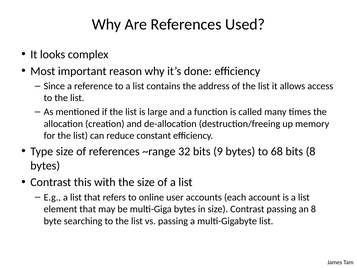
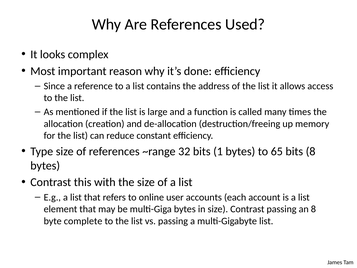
9: 9 -> 1 (218, 151)
68: 68 -> 65 (277, 151)
searching: searching -> complete (83, 221)
